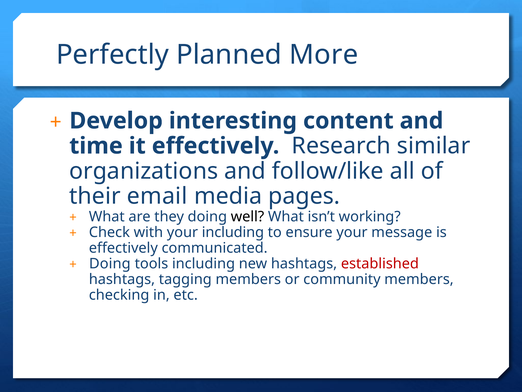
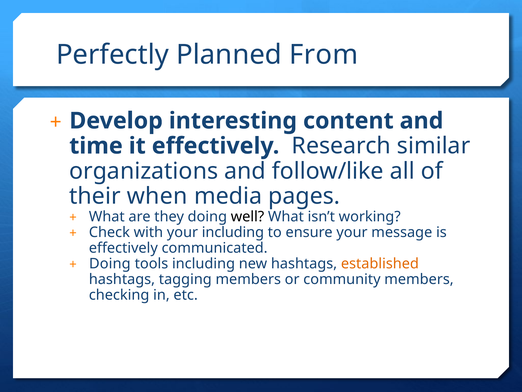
More: More -> From (324, 55)
email: email -> when (157, 196)
established colour: red -> orange (380, 263)
